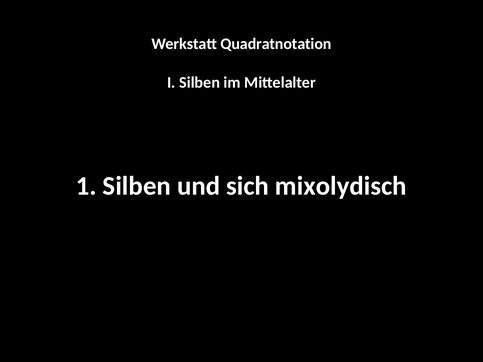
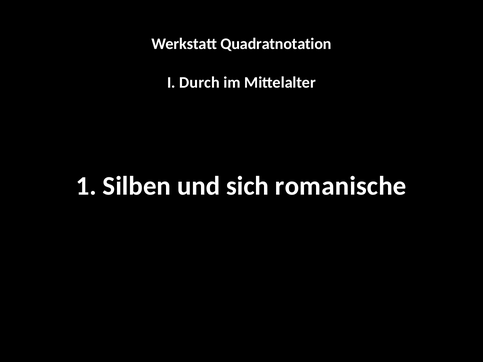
I Silben: Silben -> Durch (199, 82)
mixolydisch: mixolydisch -> romanische (341, 186)
